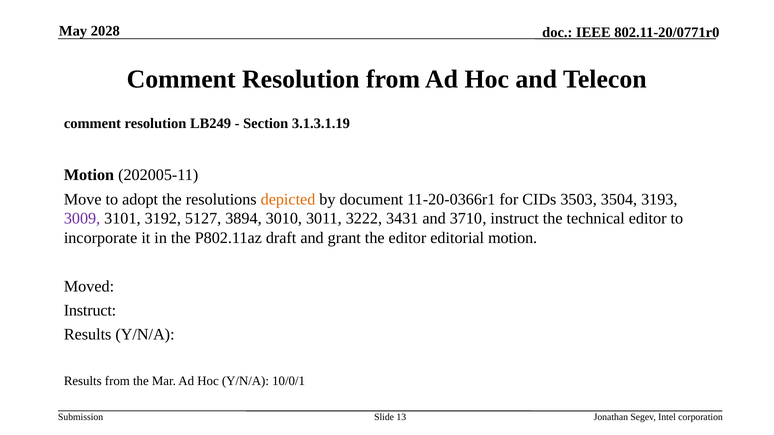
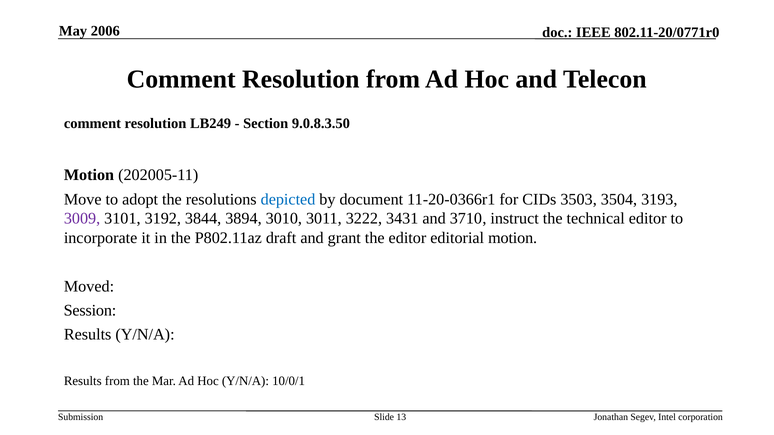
2028: 2028 -> 2006 (105, 31)
3.1.3.1.19: 3.1.3.1.19 -> 9.0.8.3.50 (321, 124)
depicted colour: orange -> blue (288, 199)
5127: 5127 -> 3844 (203, 219)
Instruct: Instruct -> Session (90, 311)
